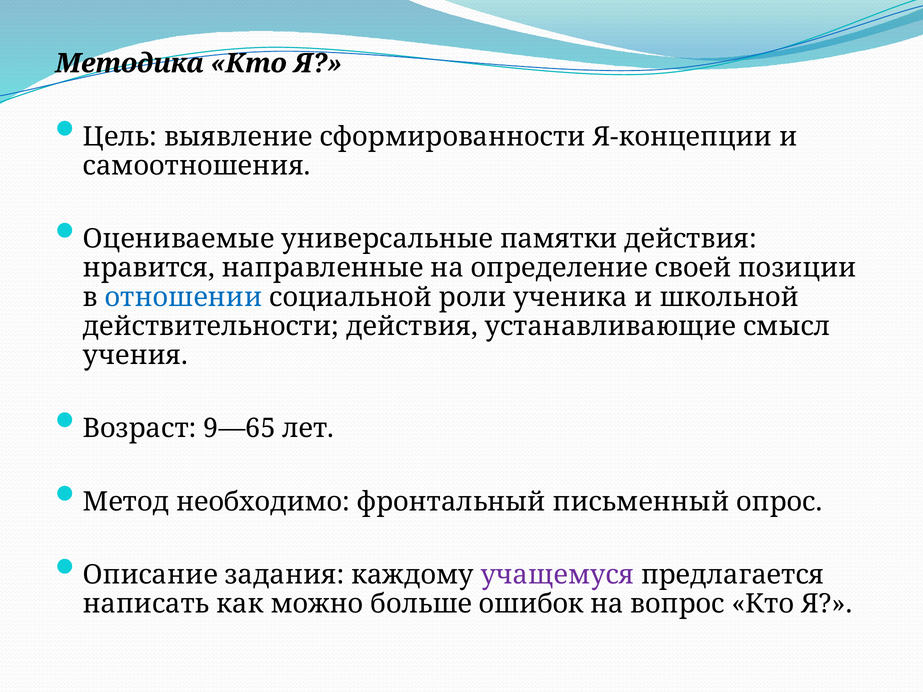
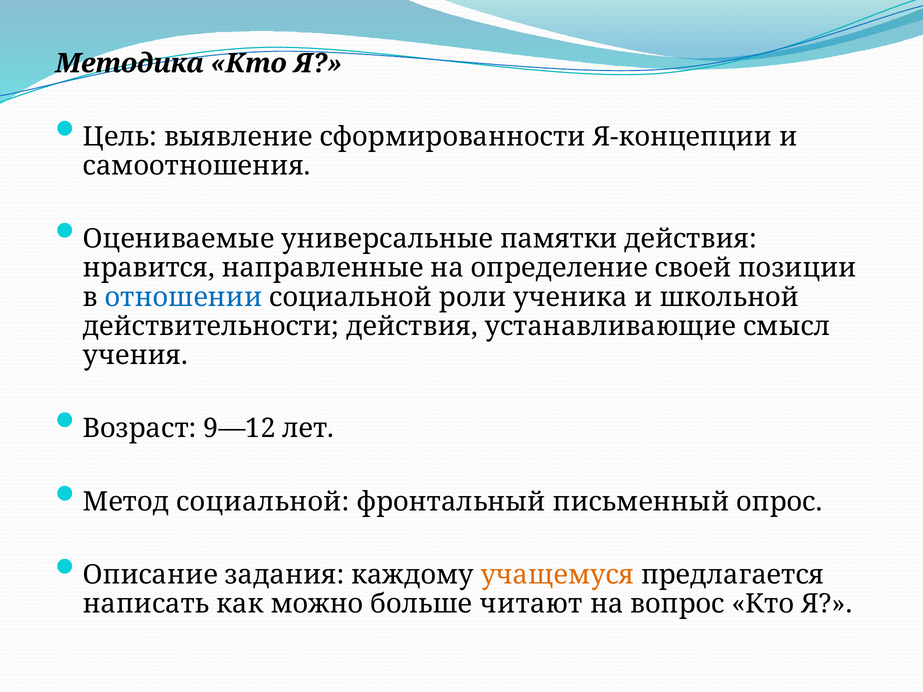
9—65: 9—65 -> 9—12 (240, 429)
Метод необходимо: необходимо -> социальной (263, 502)
учащемуся colour: purple -> orange (557, 575)
ошибок: ошибок -> читают (531, 604)
